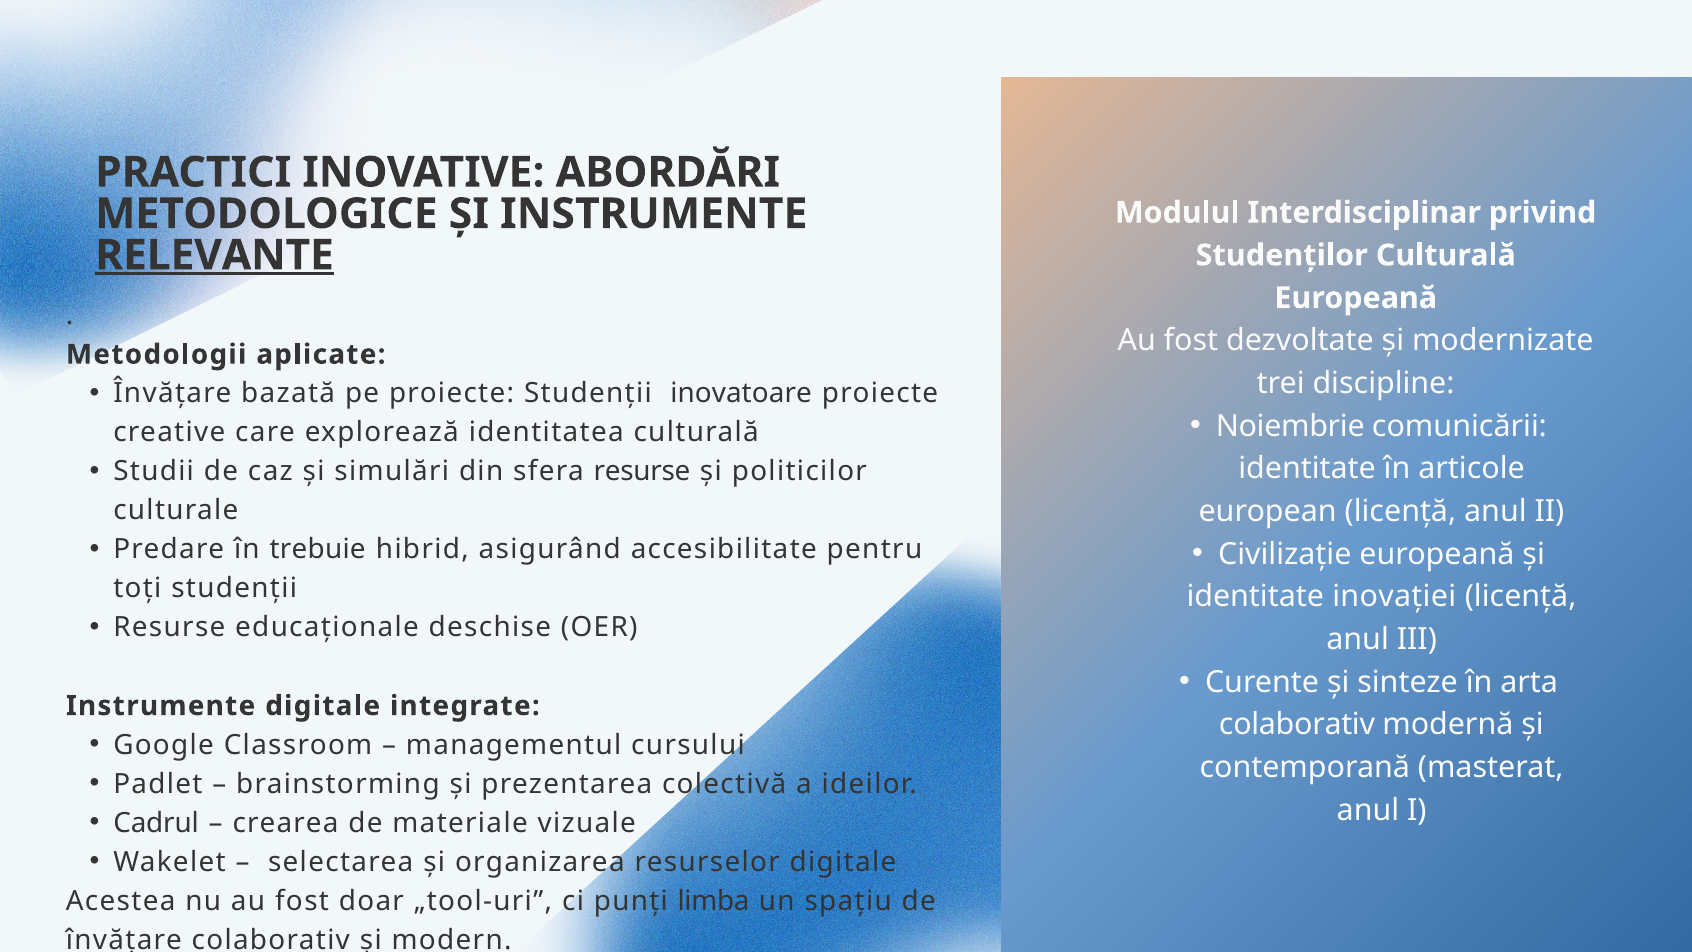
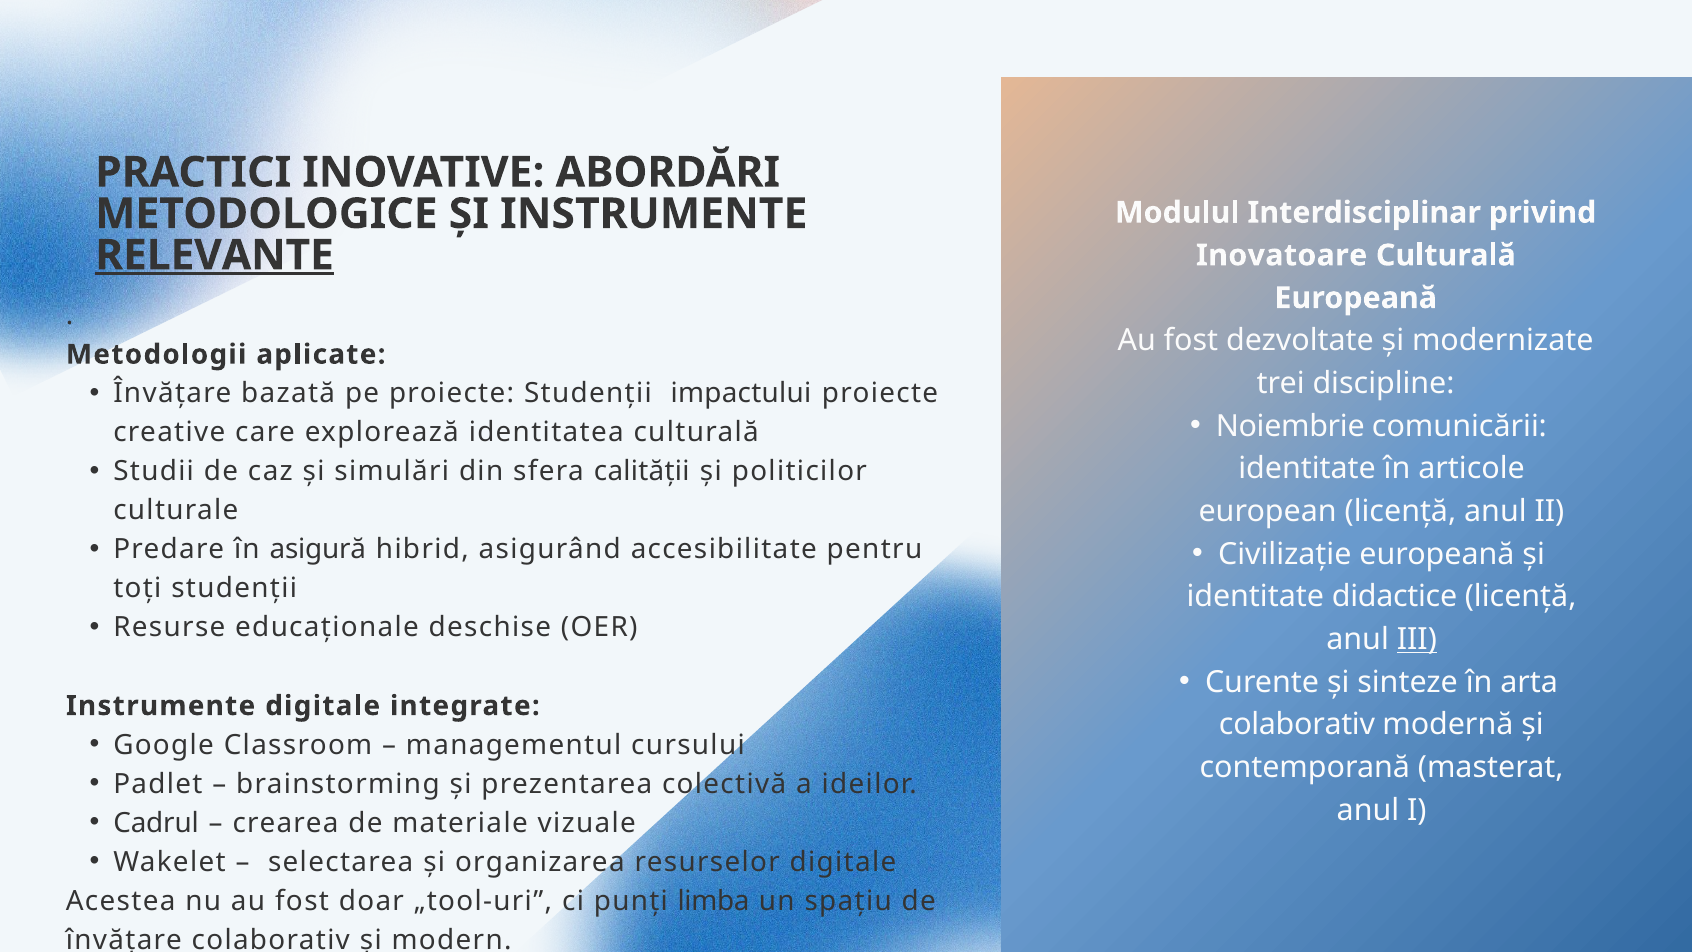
Studenților: Studenților -> Inovatoare (1282, 255)
inovatoare: inovatoare -> impactului (741, 393)
sfera resurse: resurse -> calității (642, 471)
trebuie: trebuie -> asigură (318, 550)
inovației: inovației -> didactice (1395, 597)
III underline: none -> present (1417, 639)
